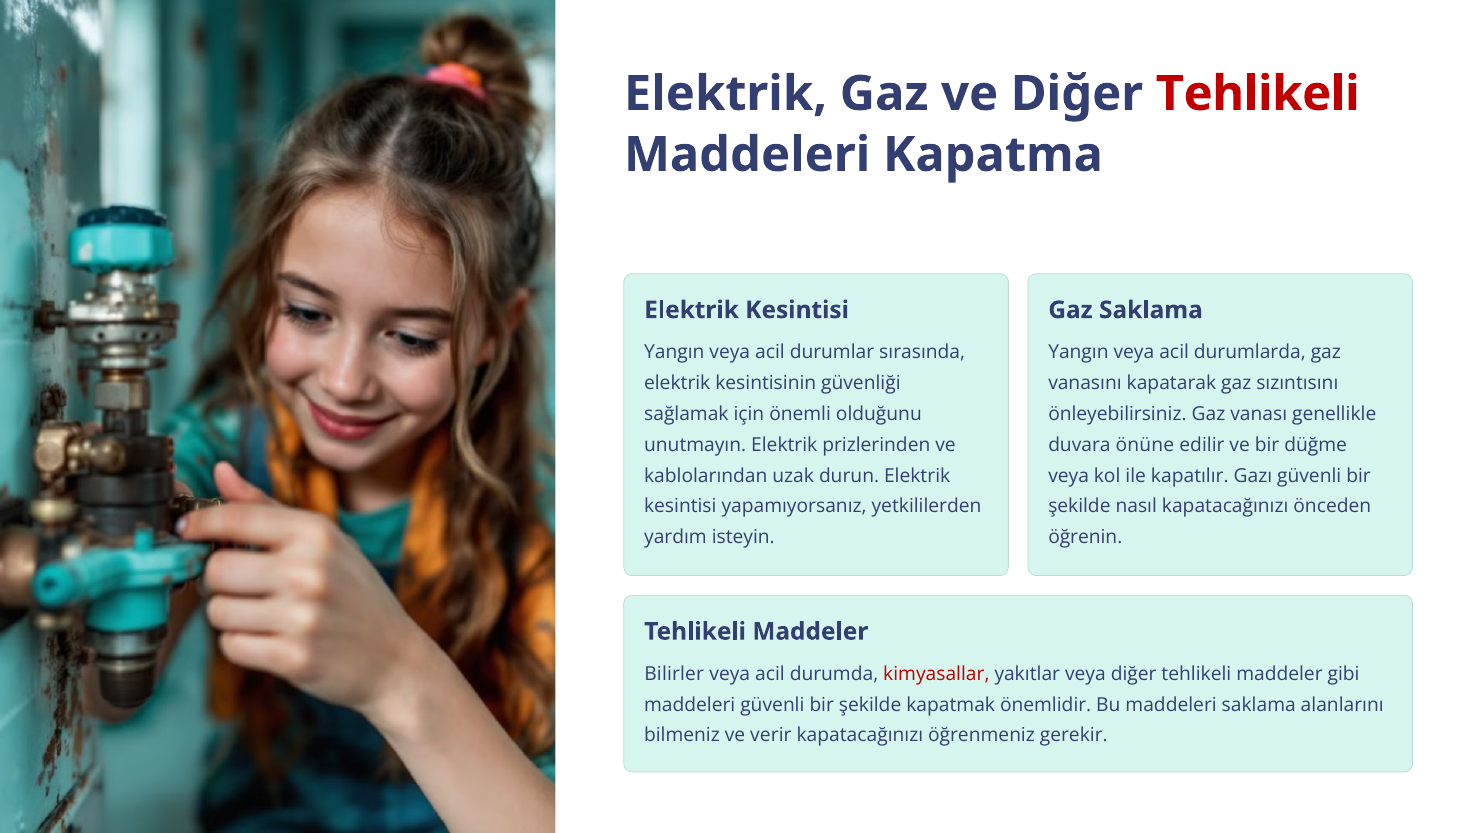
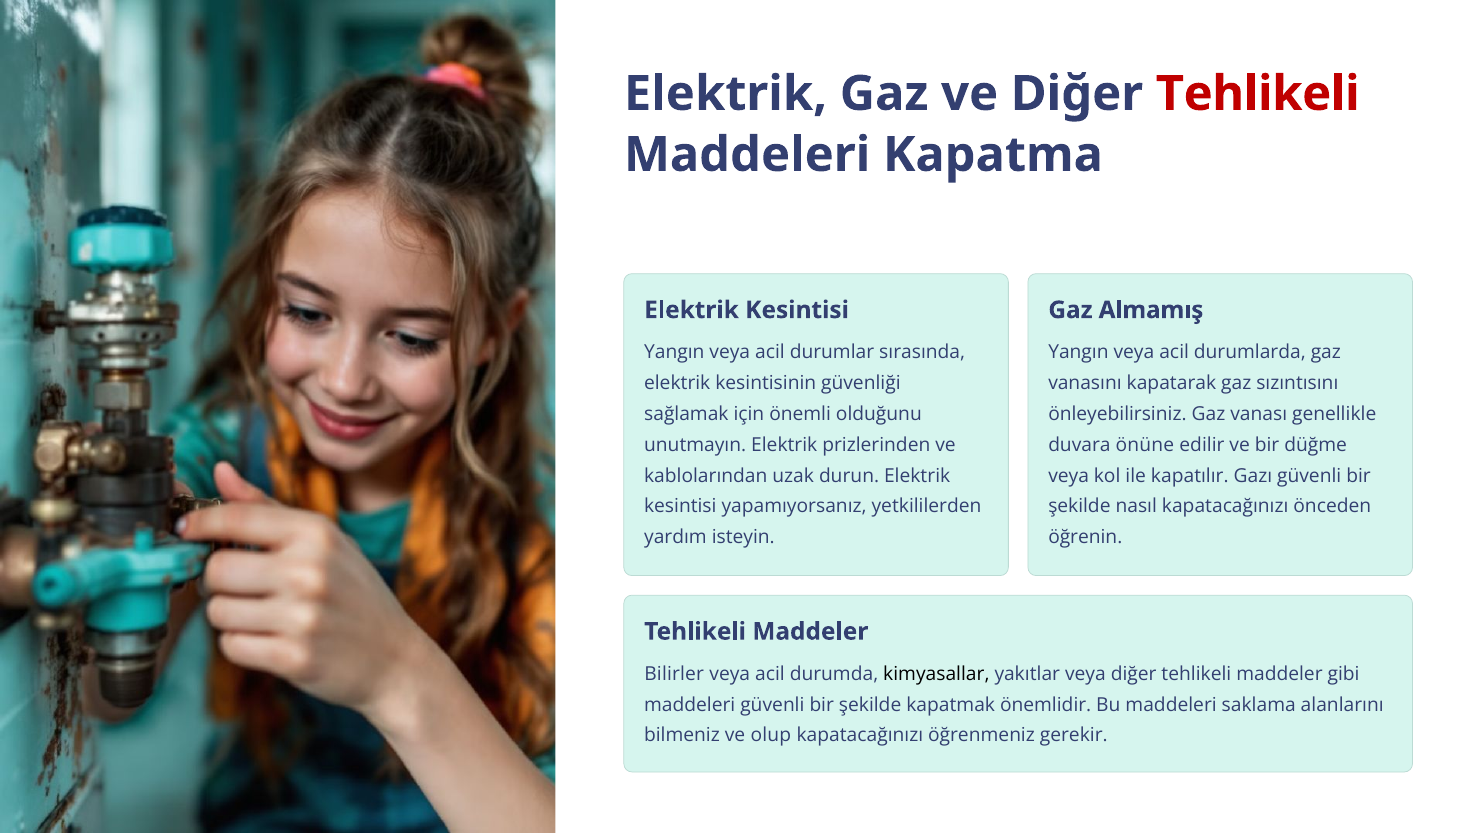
Gaz Saklama: Saklama -> Almamış (1151, 310)
kimyasallar colour: red -> black (936, 674)
verir: verir -> olup (771, 736)
